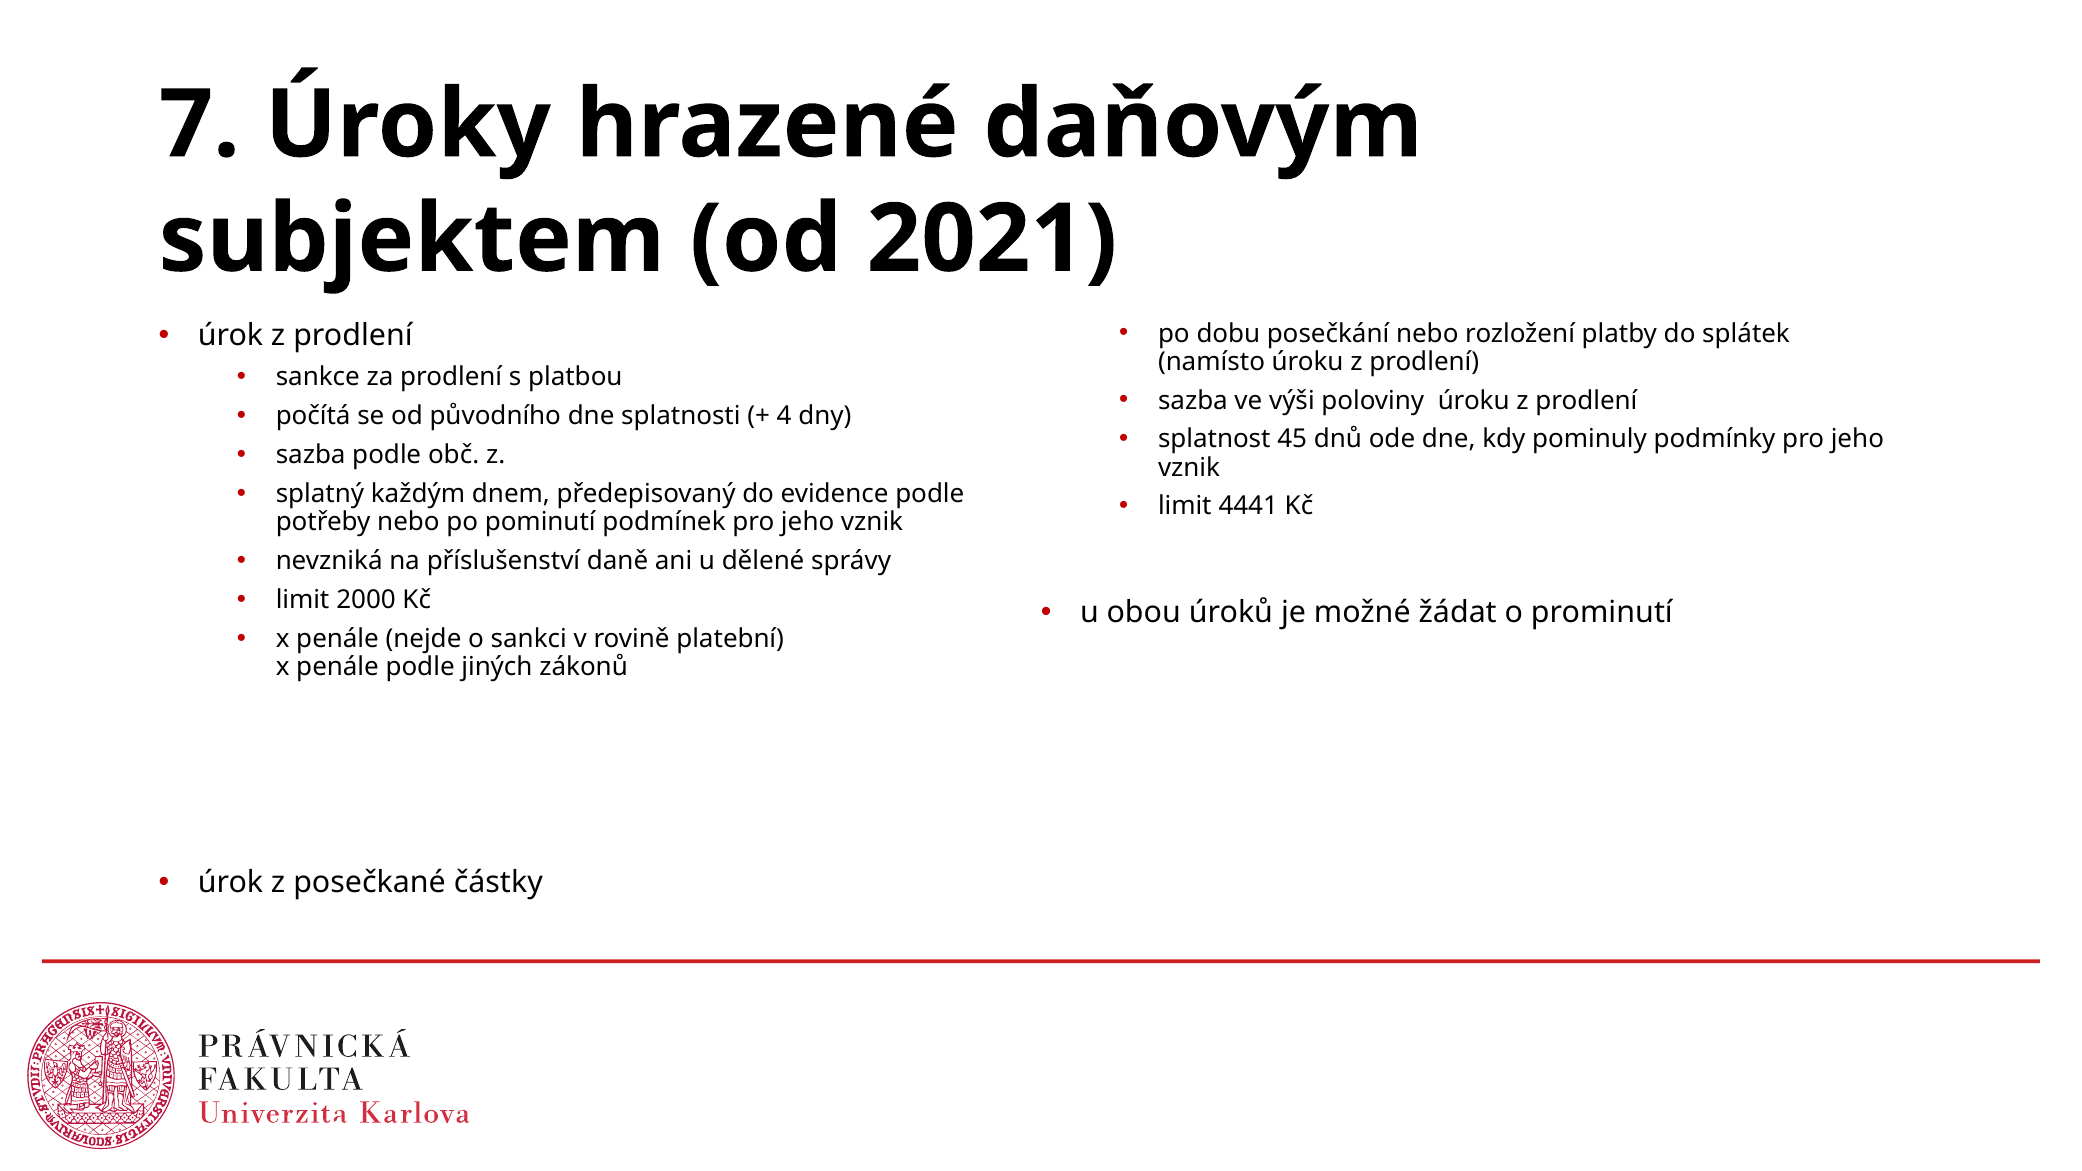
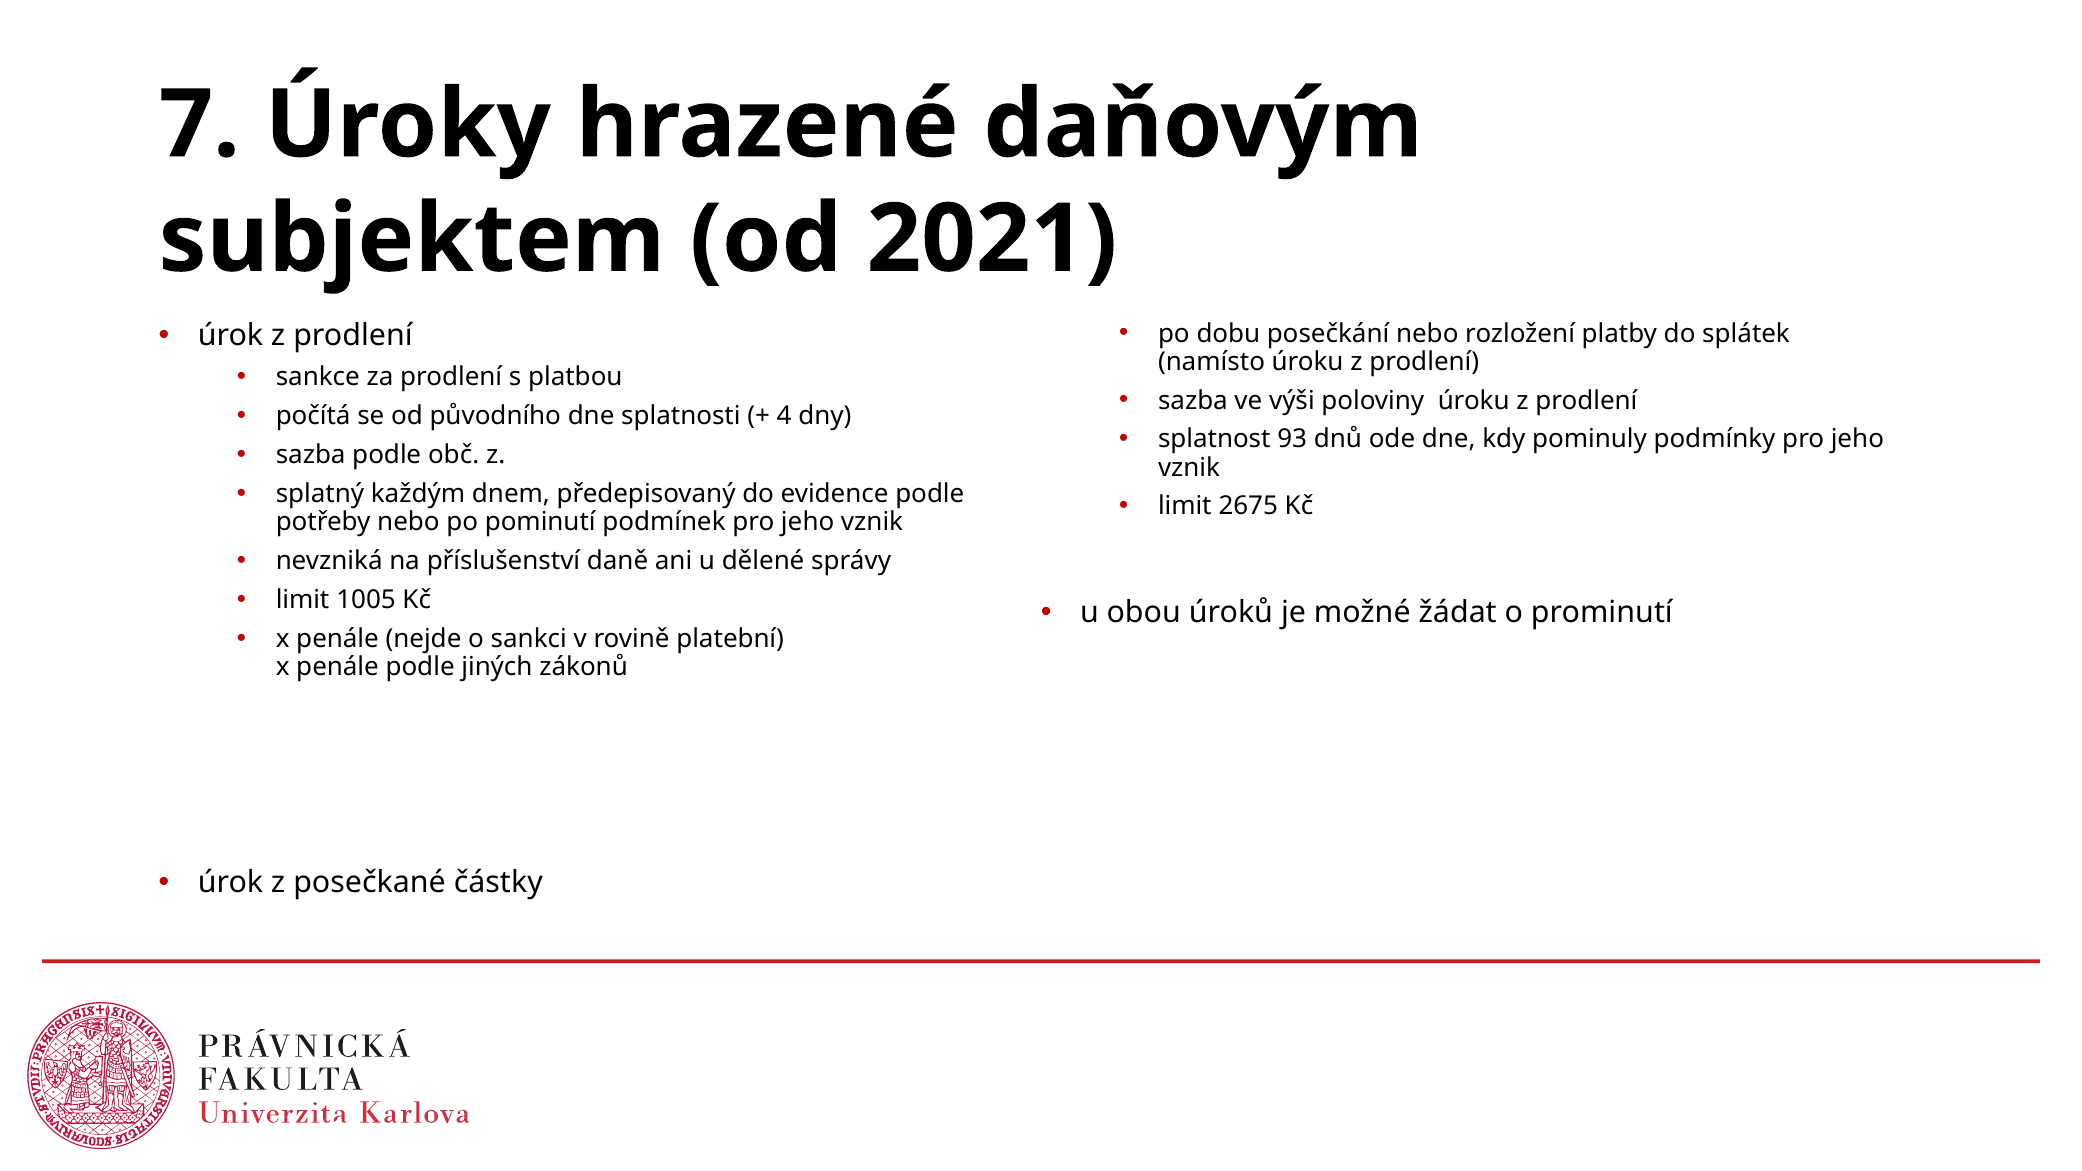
45: 45 -> 93 (1292, 439)
4441: 4441 -> 2675 (1248, 506)
2000: 2000 -> 1005 (366, 600)
